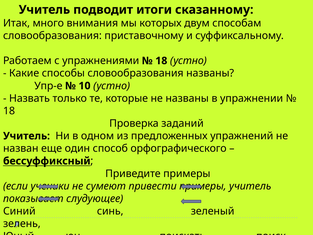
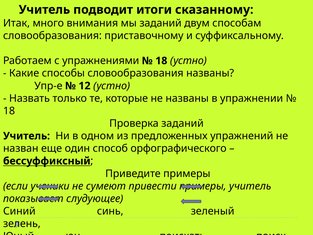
мы которых: которых -> заданий (160, 23)
10: 10 -> 12 (85, 86)
